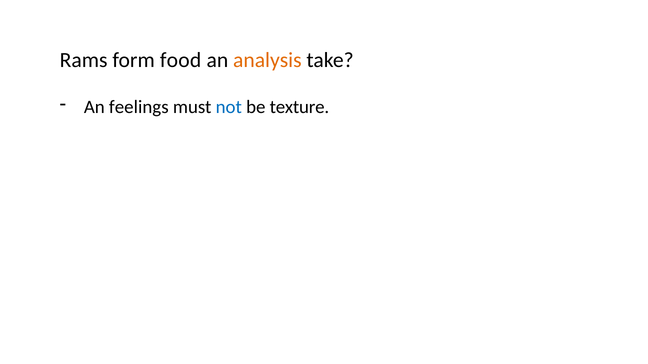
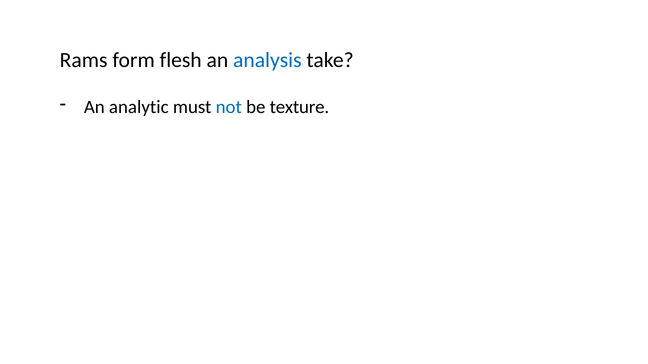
food: food -> flesh (181, 60)
analysis colour: orange -> blue (267, 60)
feelings: feelings -> analytic (139, 107)
